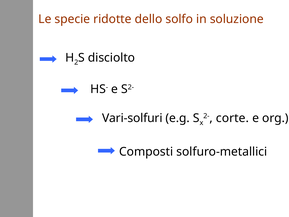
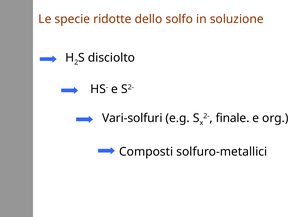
corte: corte -> finale (233, 118)
